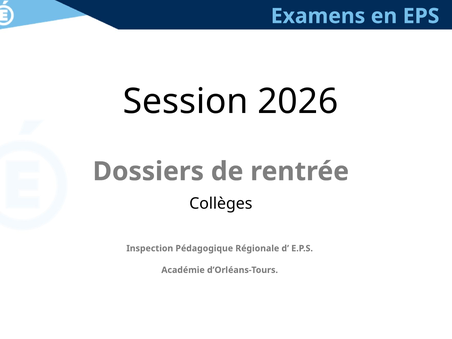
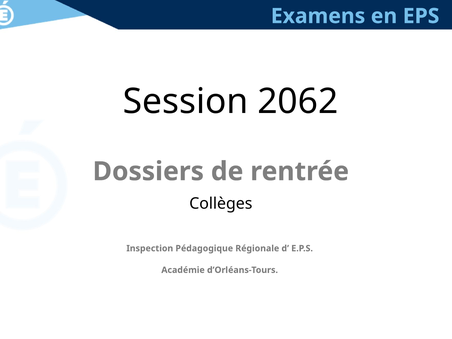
2026: 2026 -> 2062 (298, 101)
